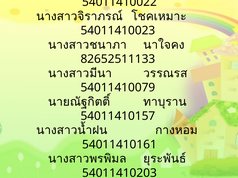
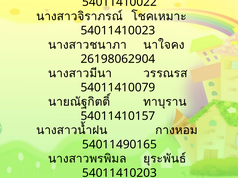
82652511133: 82652511133 -> 26198062904 (118, 59)
54011410161: 54011410161 -> 54011490165 (119, 145)
